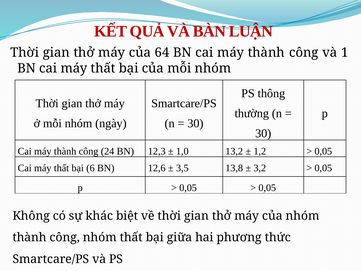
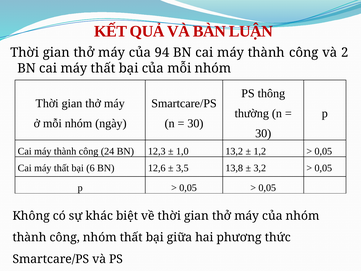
64: 64 -> 94 (162, 53)
1: 1 -> 2 (345, 53)
